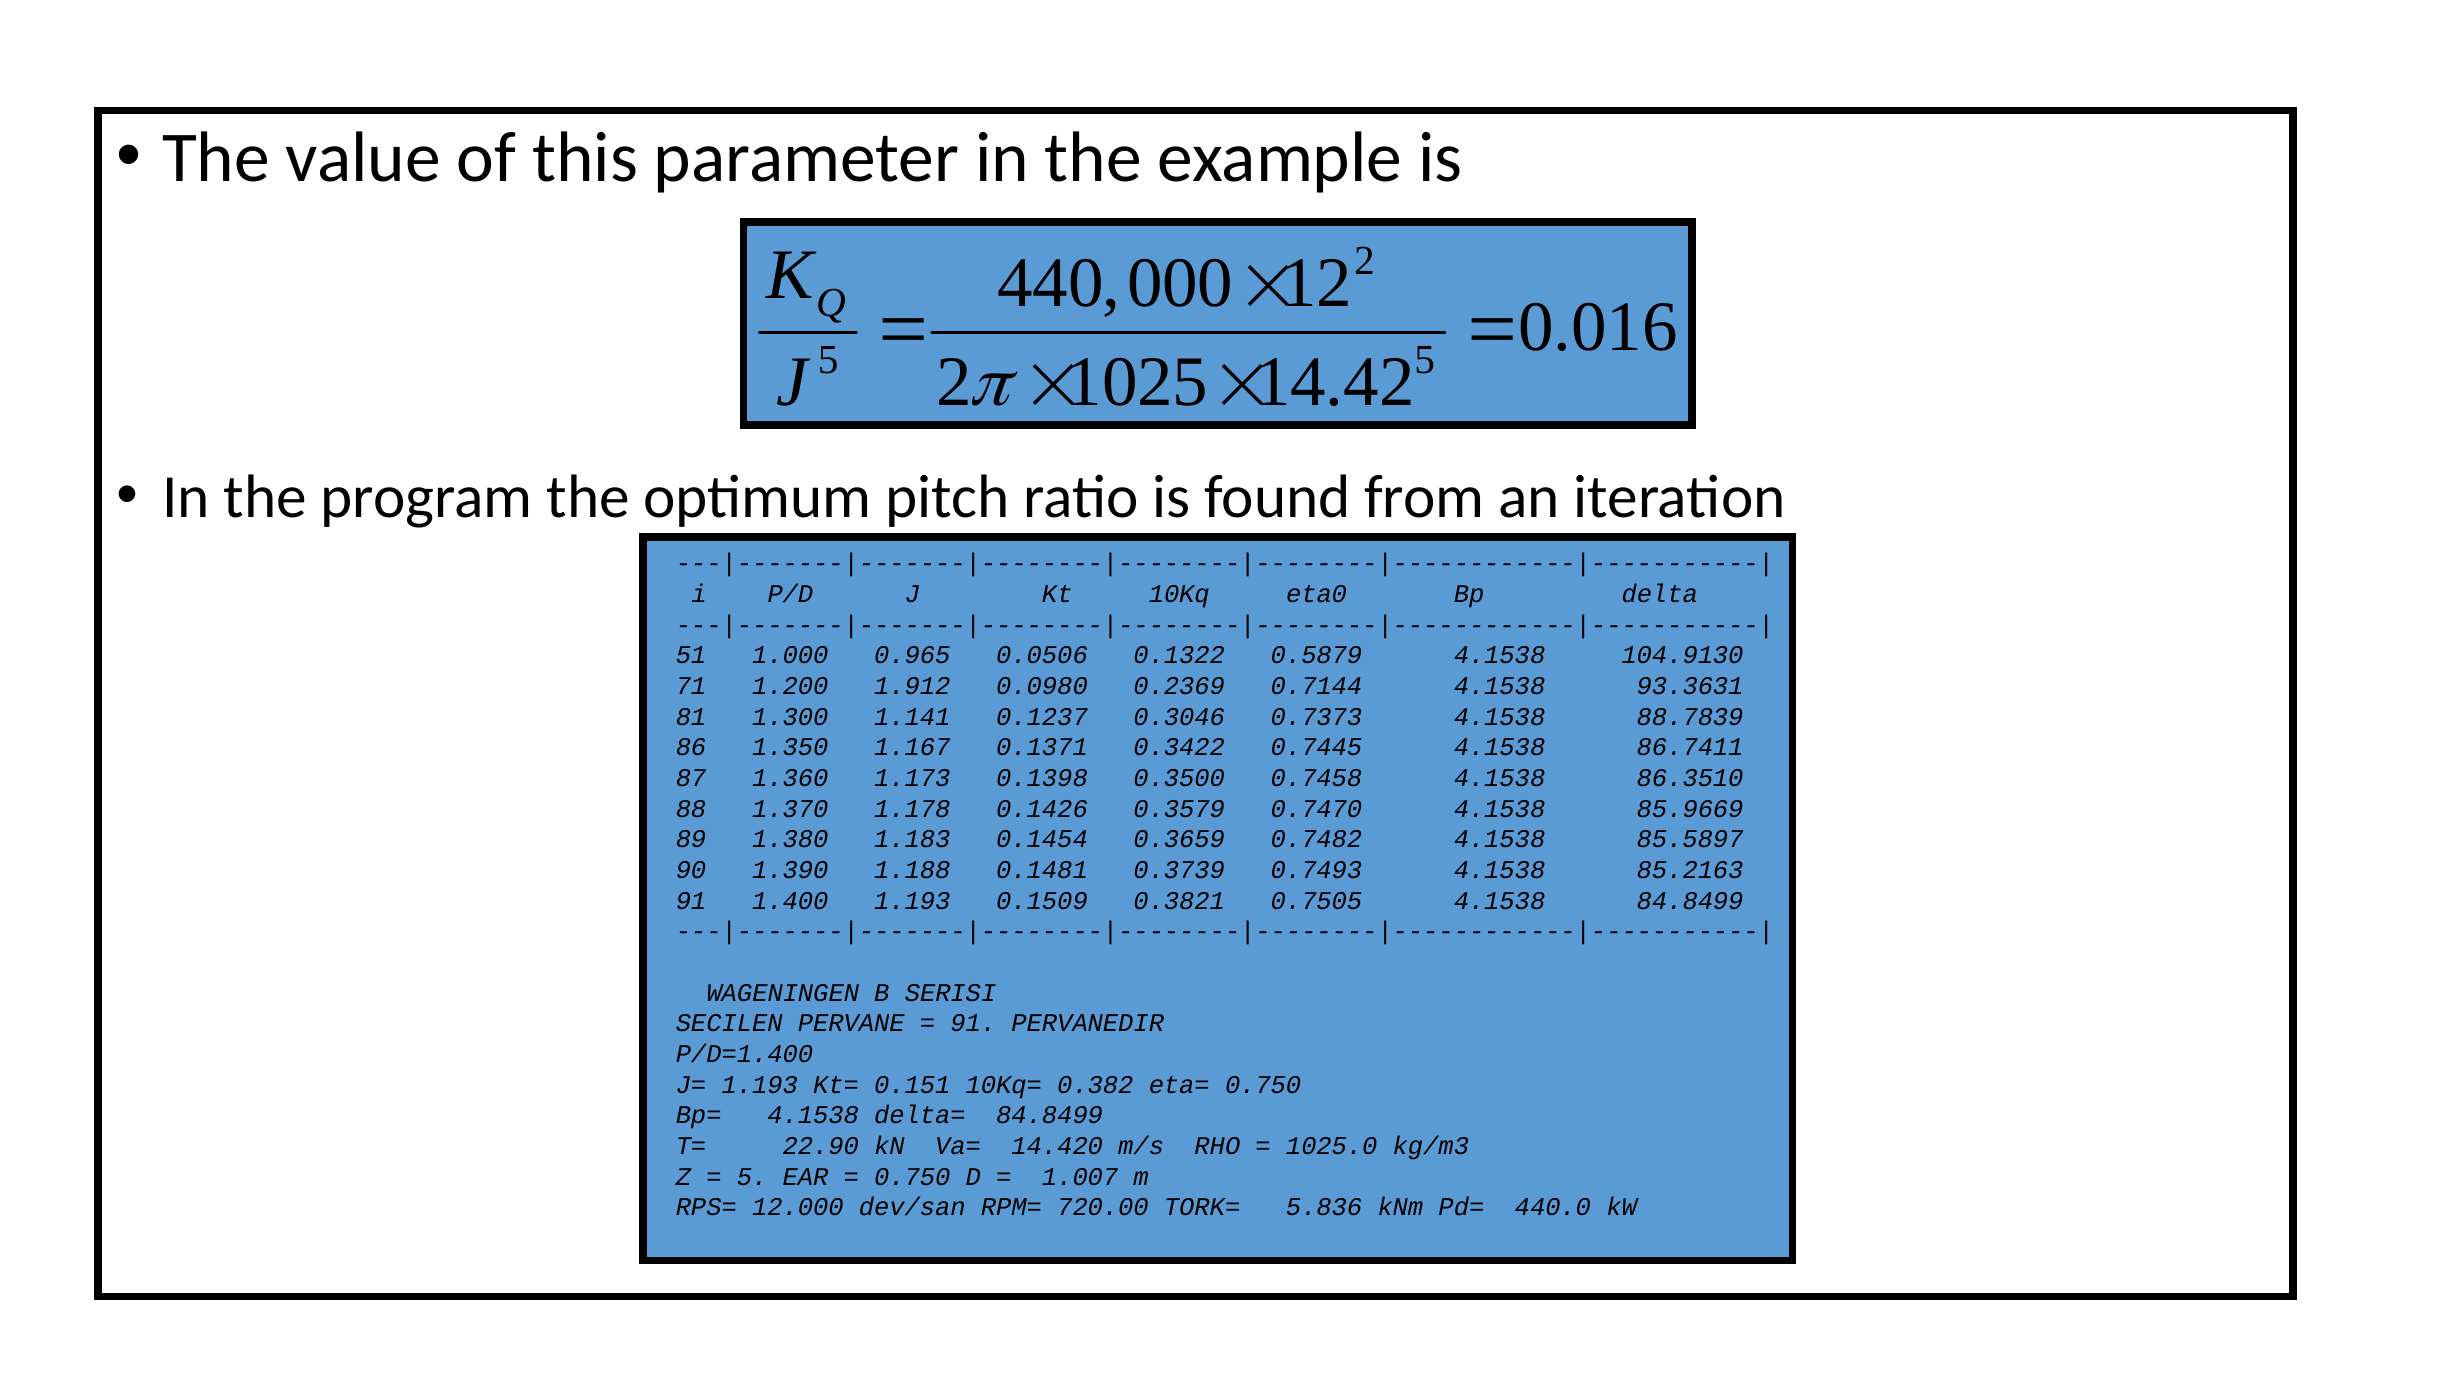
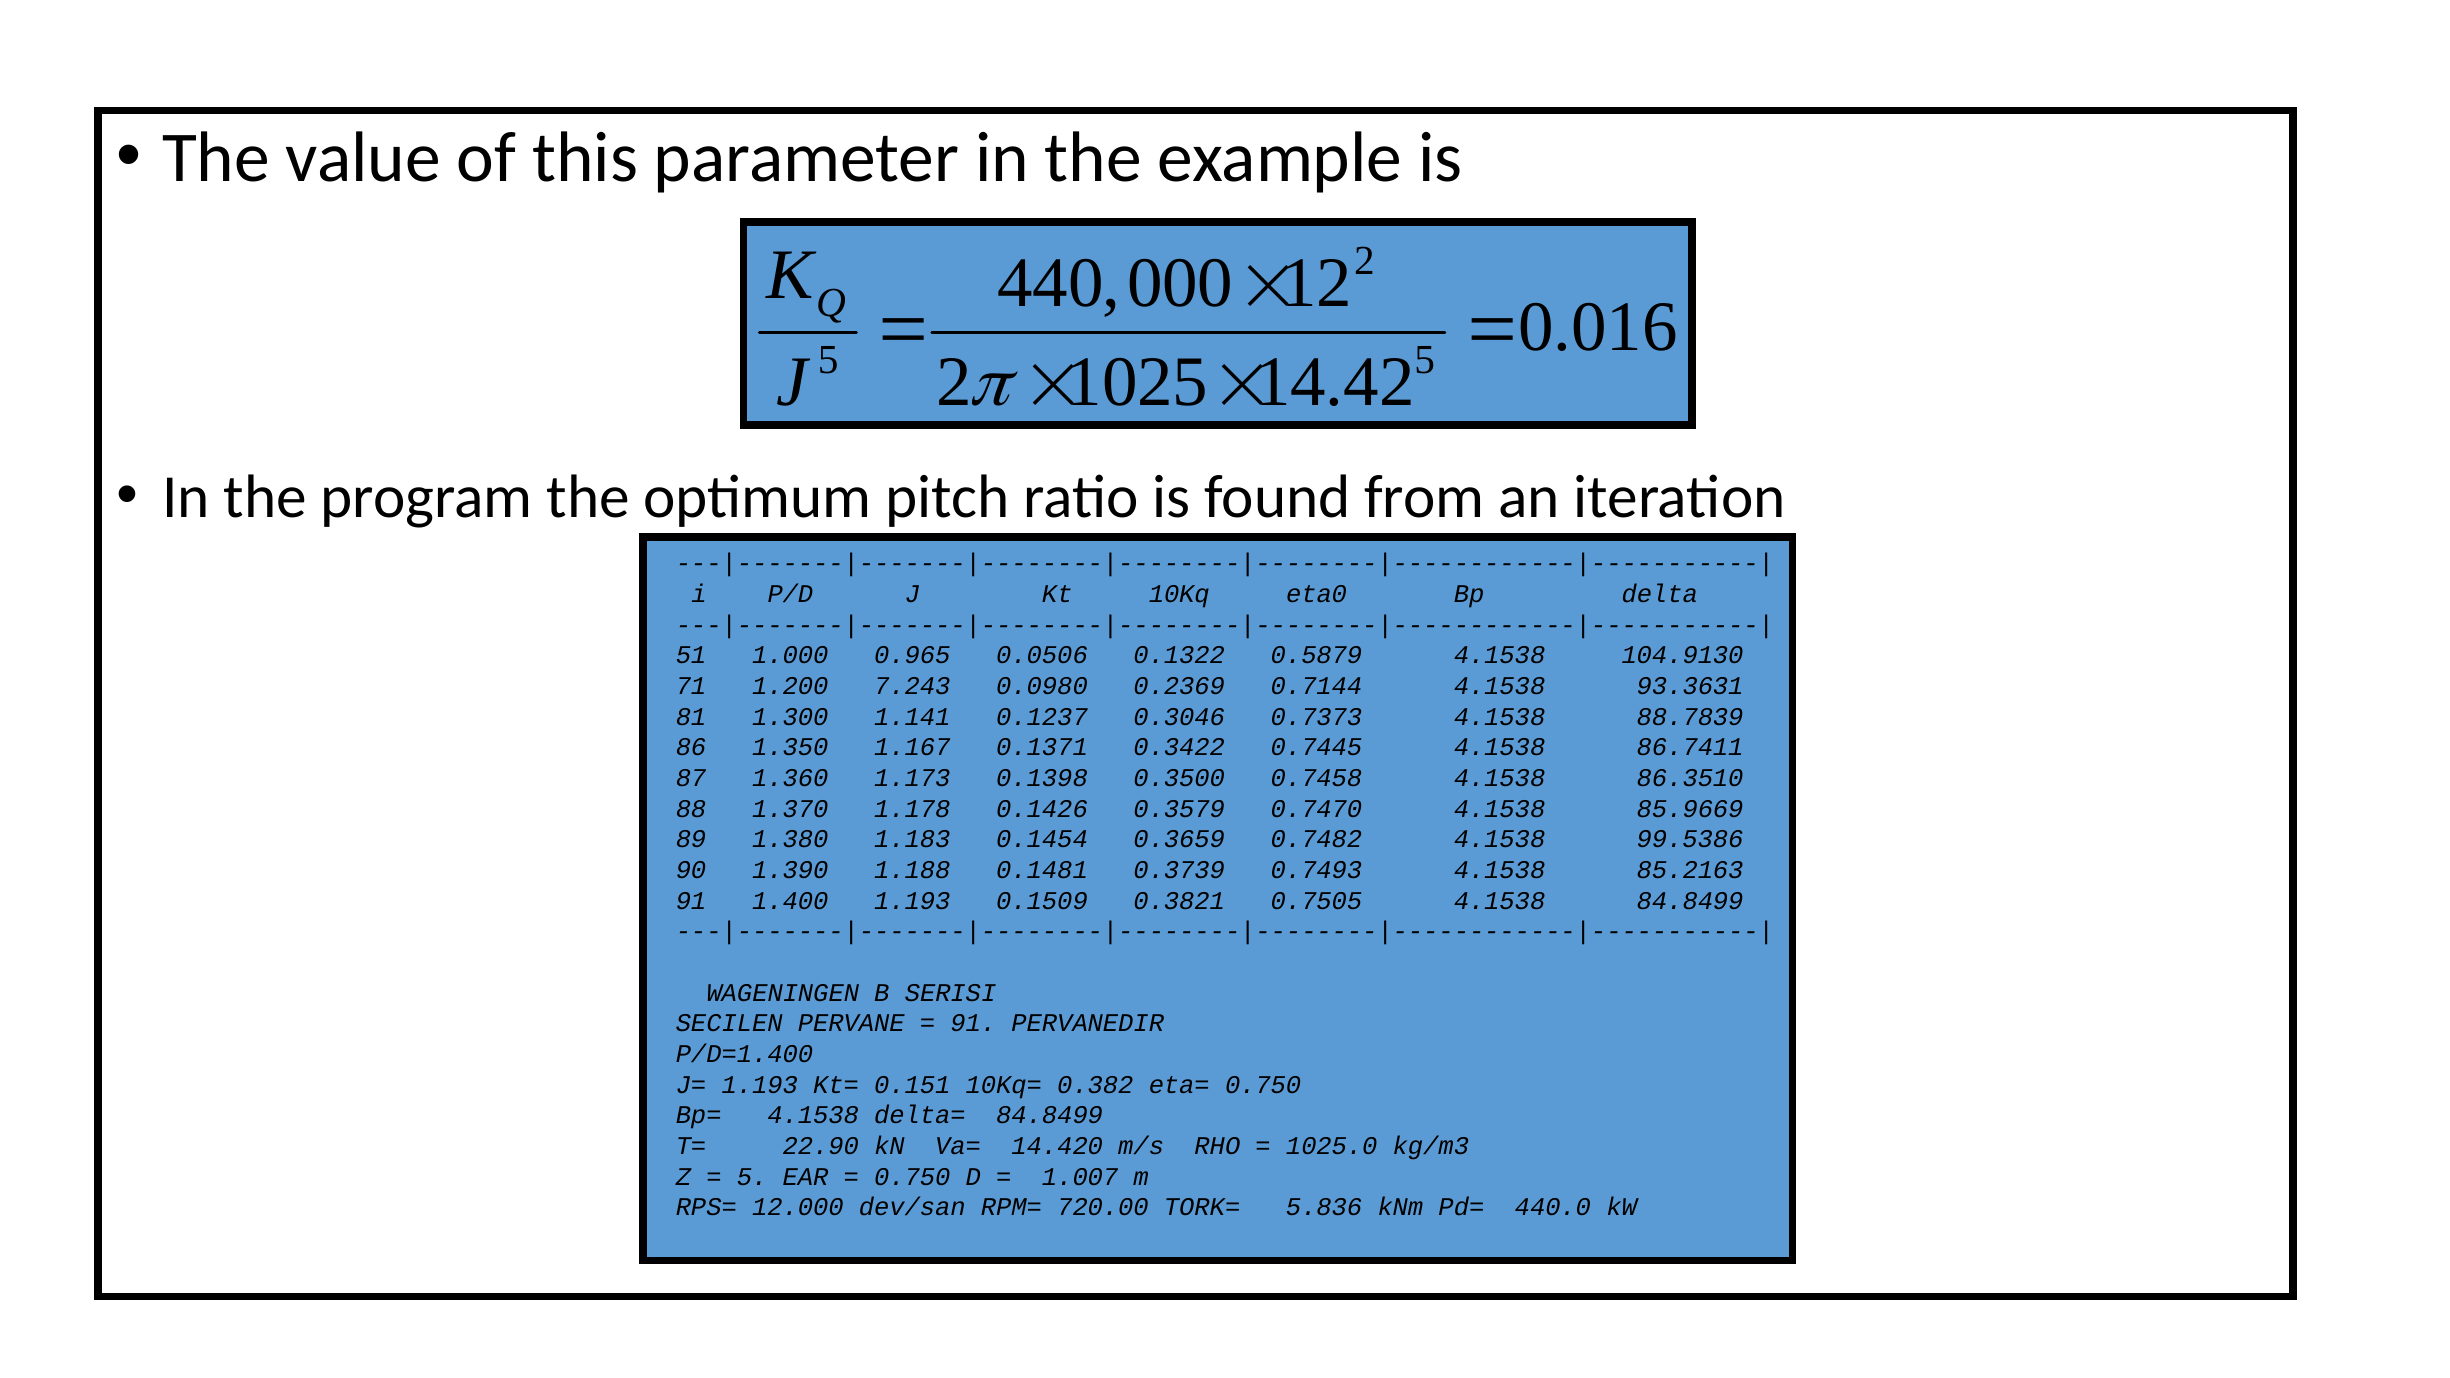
1.912: 1.912 -> 7.243 (912, 686)
85.5897: 85.5897 -> 99.5386 (1690, 839)
